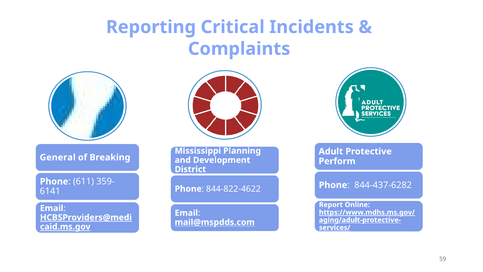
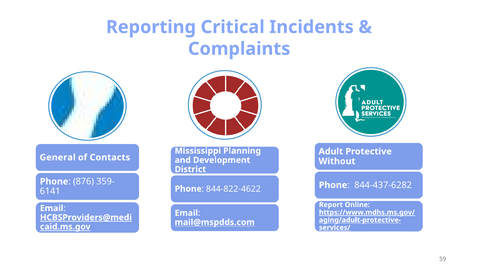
Breaking: Breaking -> Contacts (110, 157)
Perform: Perform -> Without (337, 161)
611: 611 -> 876 (84, 181)
